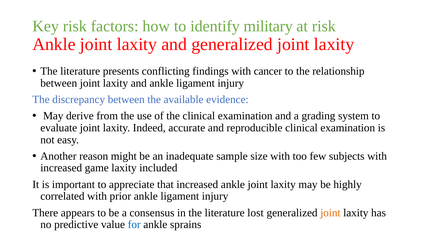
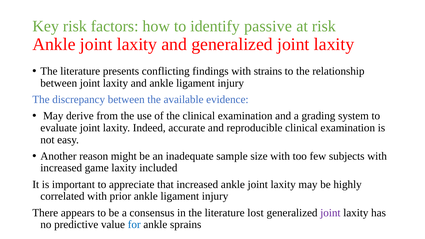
military: military -> passive (268, 26)
cancer: cancer -> strains (268, 71)
joint colour: orange -> purple (330, 213)
